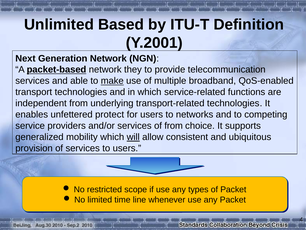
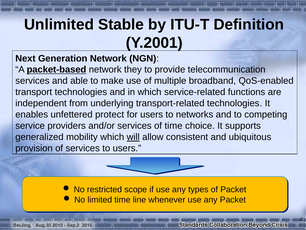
Based: Based -> Stable (121, 24)
make underline: present -> none (112, 81)
of from: from -> time (174, 126)
